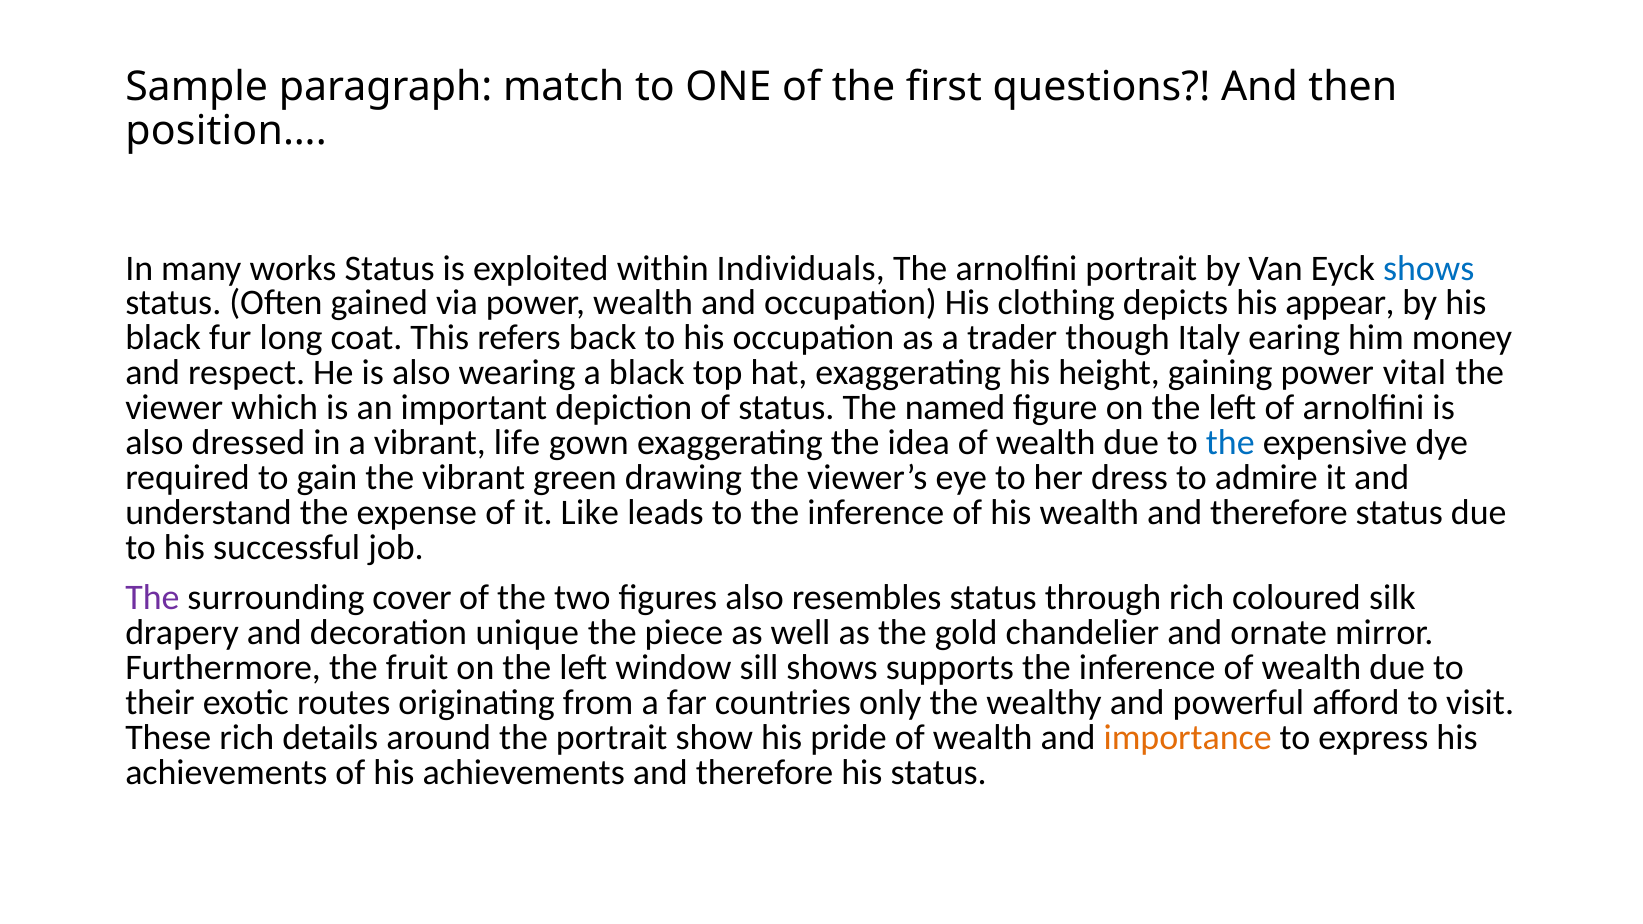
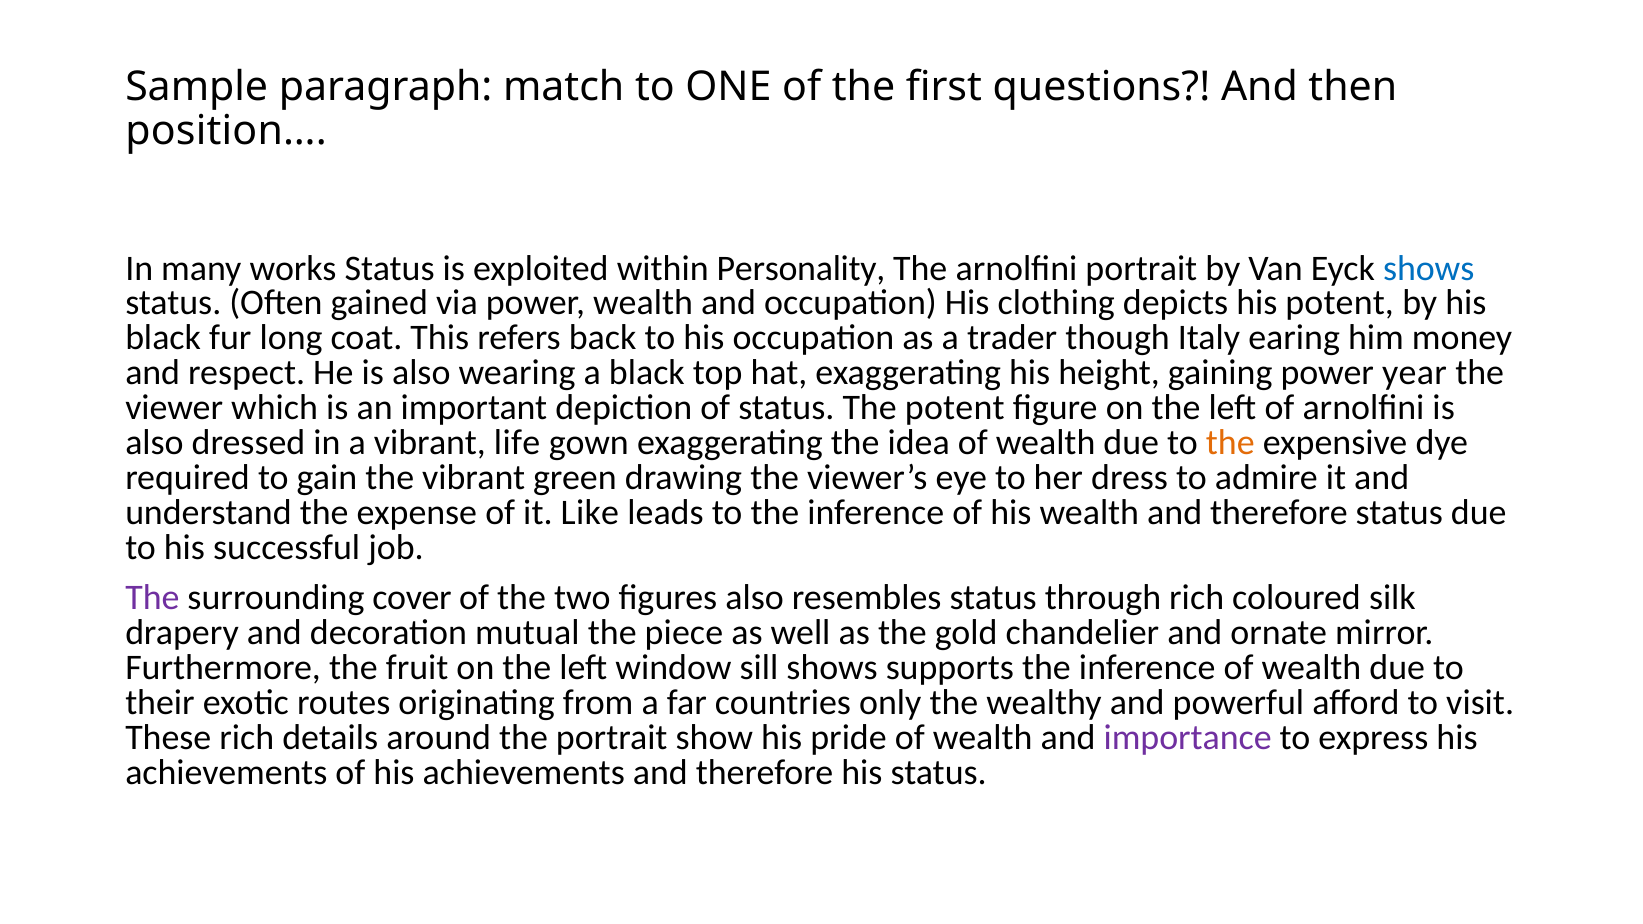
Individuals: Individuals -> Personality (801, 268)
his appear: appear -> potent (1340, 303)
vital: vital -> year (1415, 373)
The named: named -> potent (955, 408)
the colour: blue -> orange (1230, 443)
unique: unique -> mutual (527, 633)
importance colour: orange -> purple (1188, 738)
